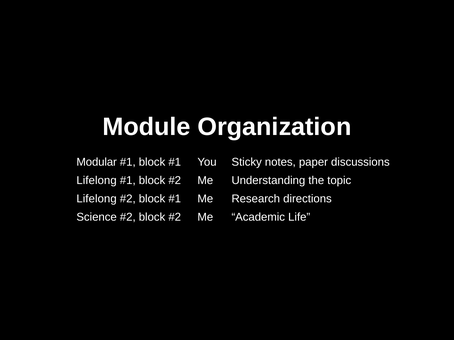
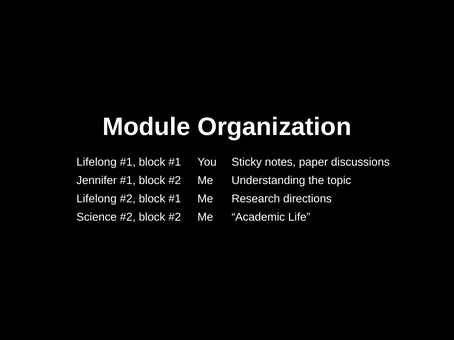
Modular: Modular -> Lifelong (97, 162)
Lifelong: Lifelong -> Jennifer (97, 181)
